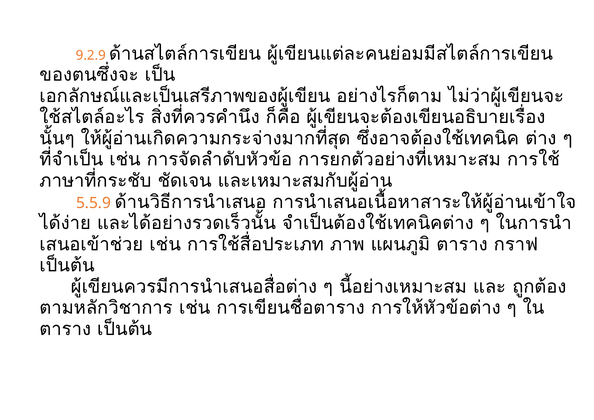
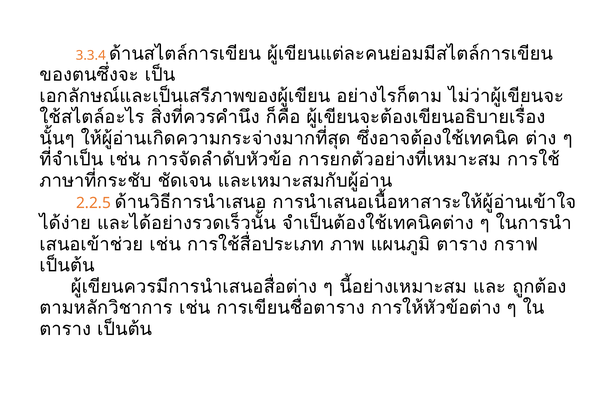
9.2.9: 9.2.9 -> 3.3.4 (91, 55)
5.5.9: 5.5.9 -> 2.2.5 (94, 203)
